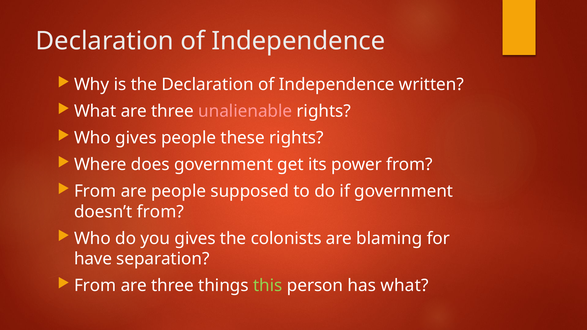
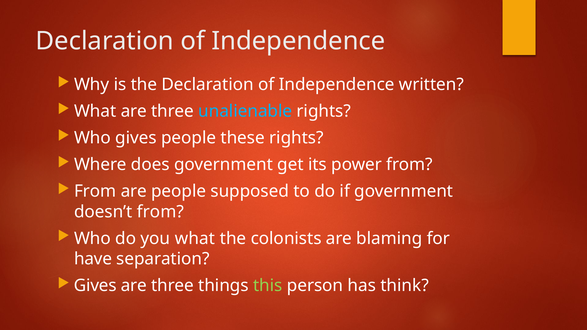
unalienable colour: pink -> light blue (245, 111)
you gives: gives -> what (195, 239)
From: From -> Gives (95, 286)
has what: what -> think (405, 286)
